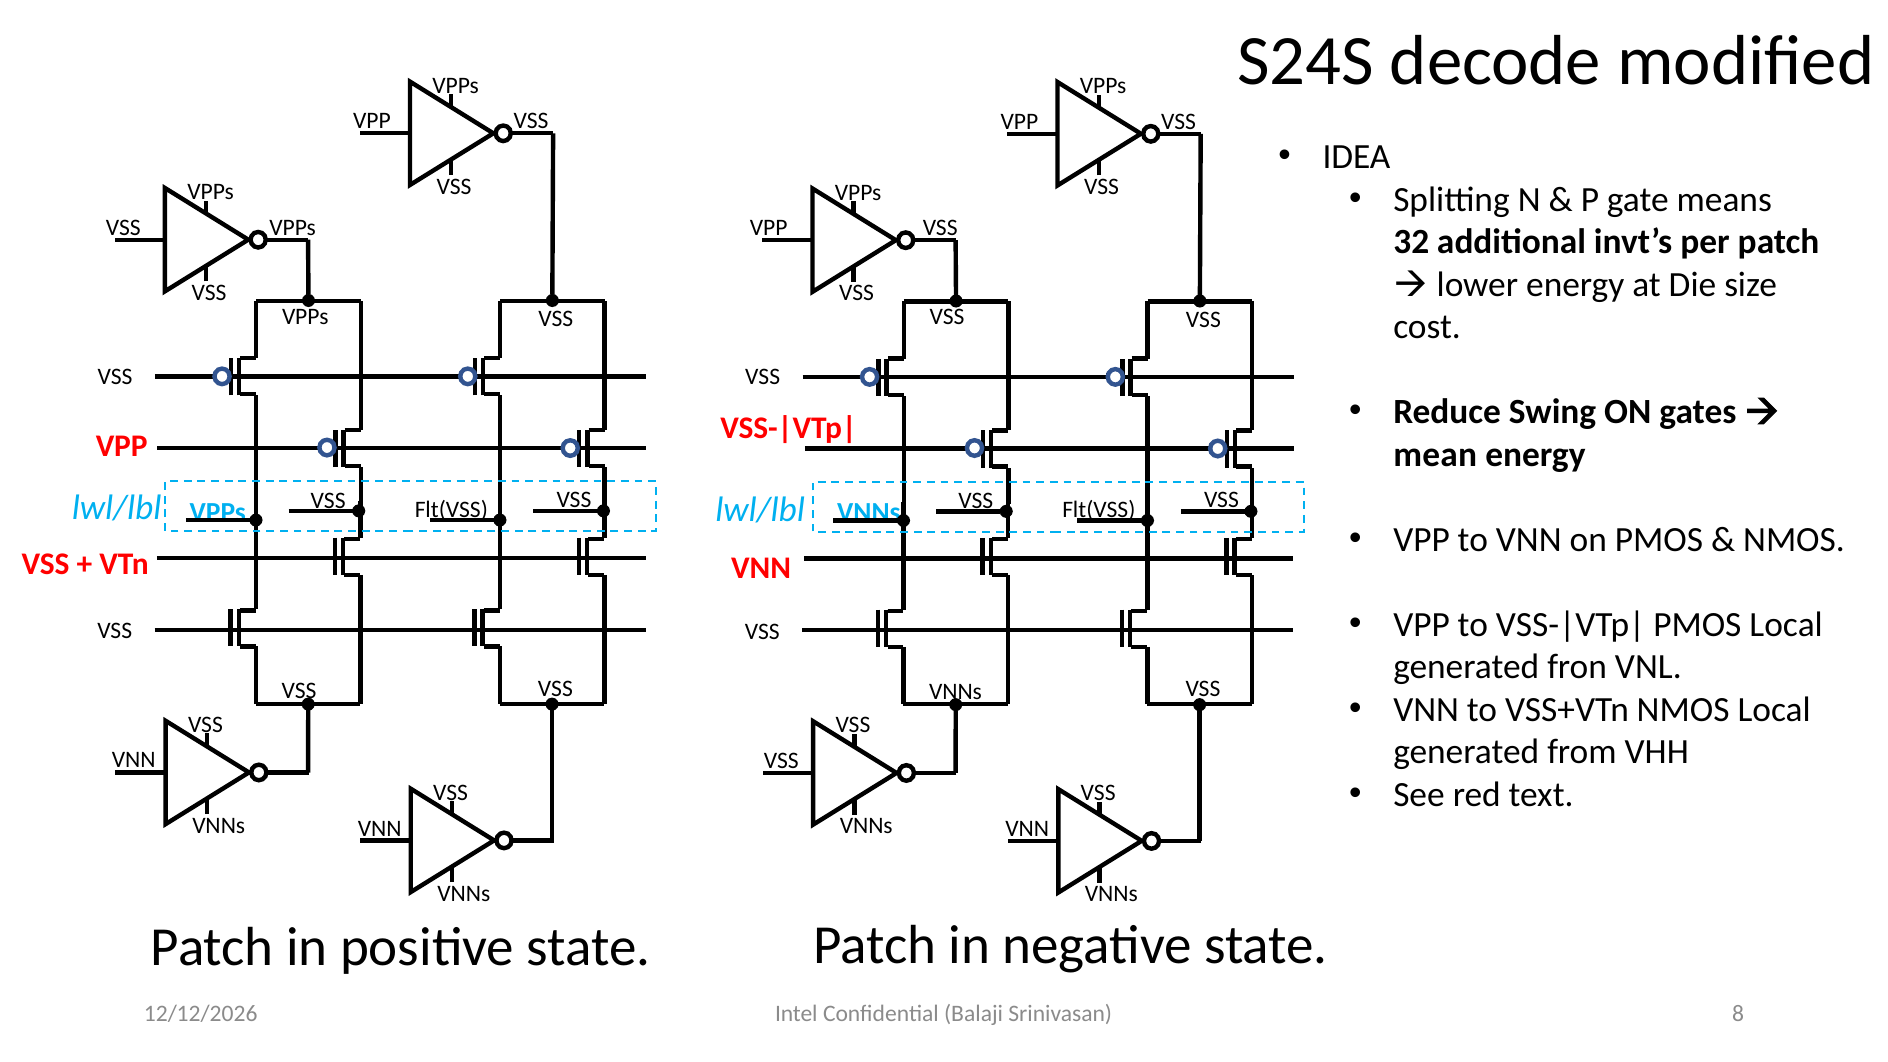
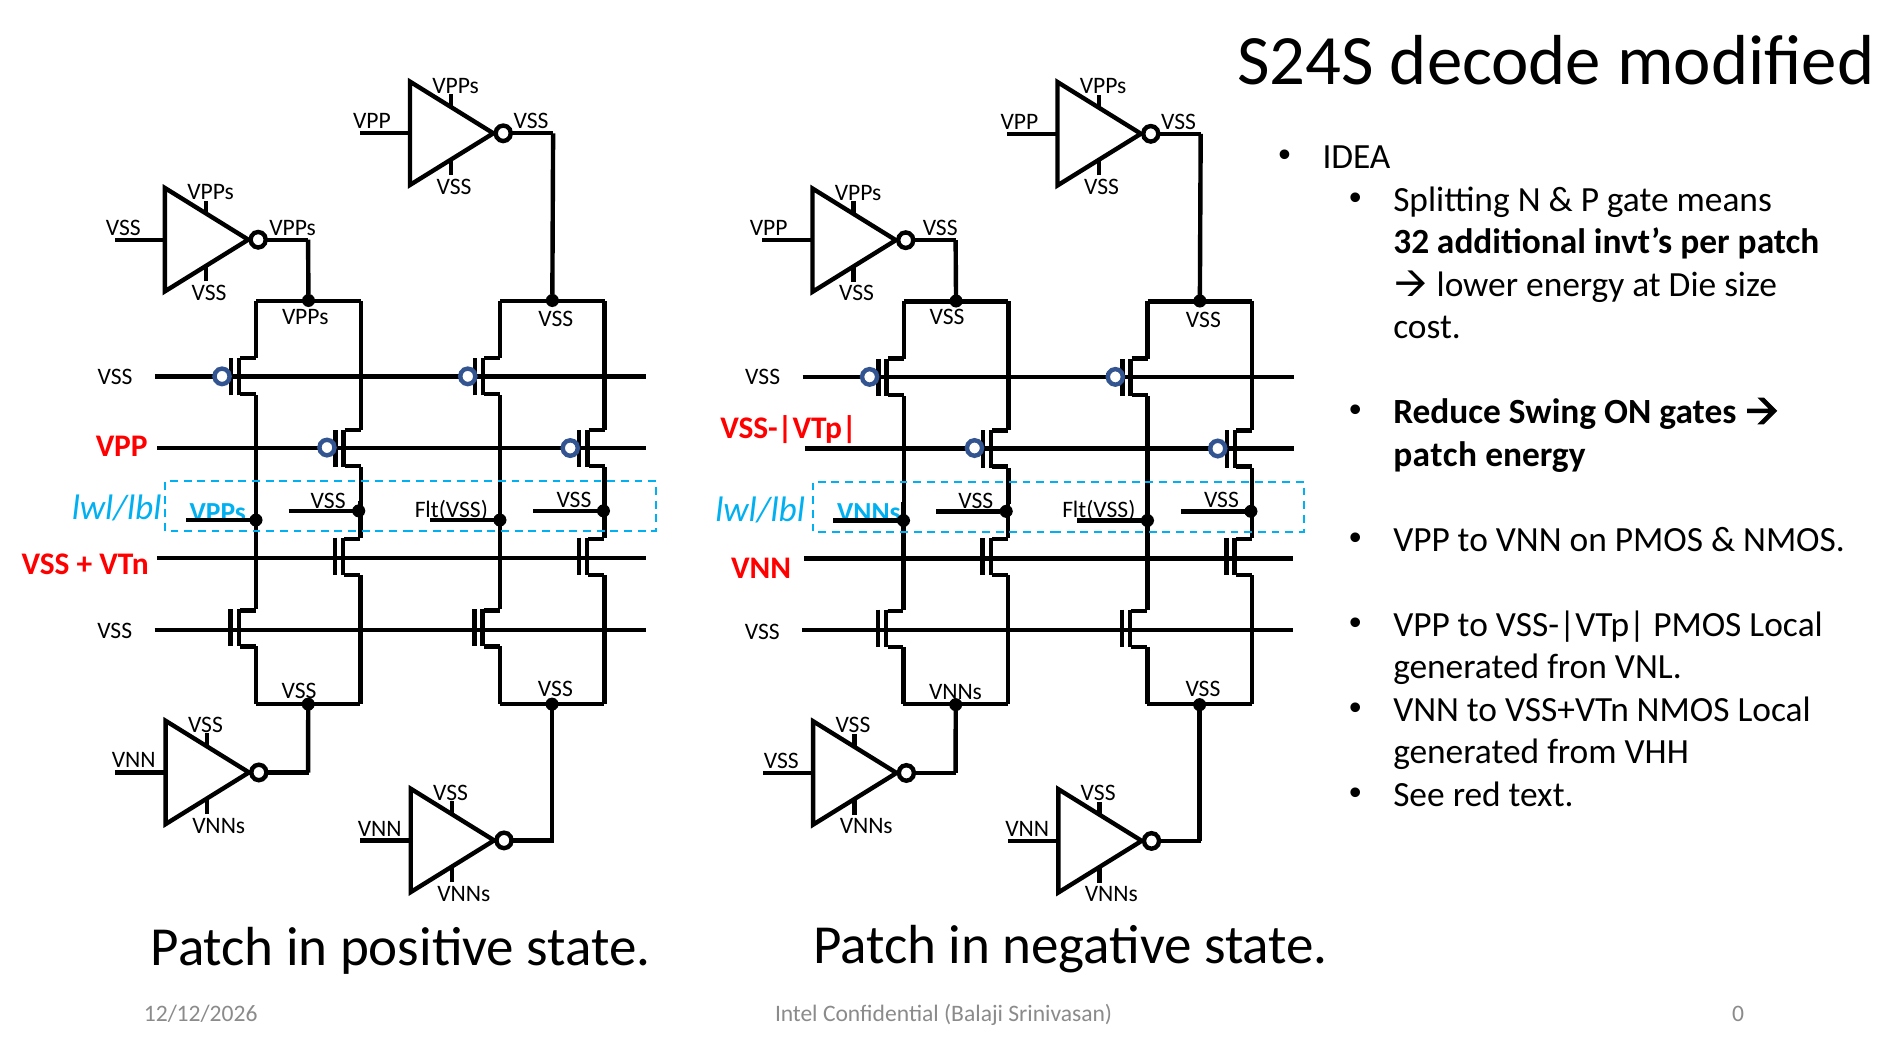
mean: mean -> patch (1435, 454)
8: 8 -> 0 (1738, 1014)
